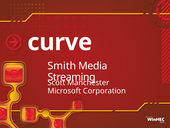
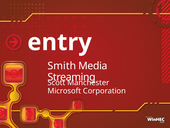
curve: curve -> entry (60, 42)
